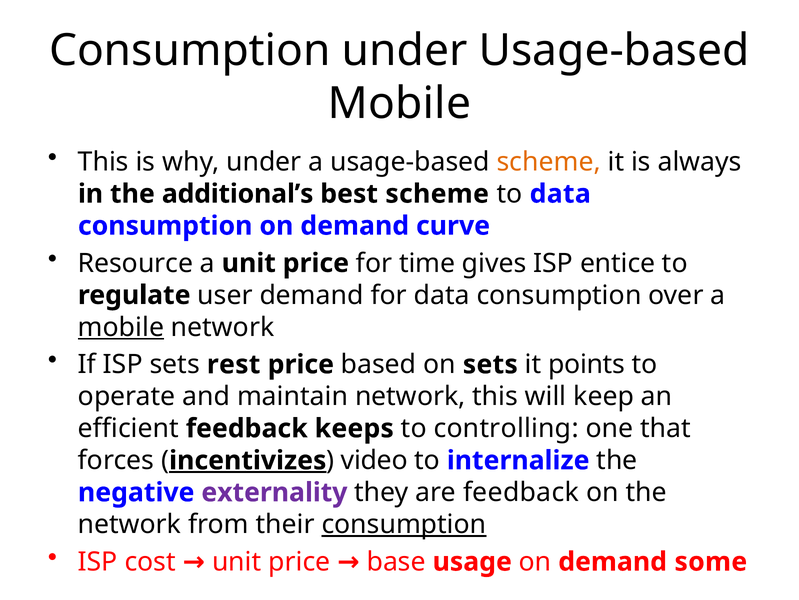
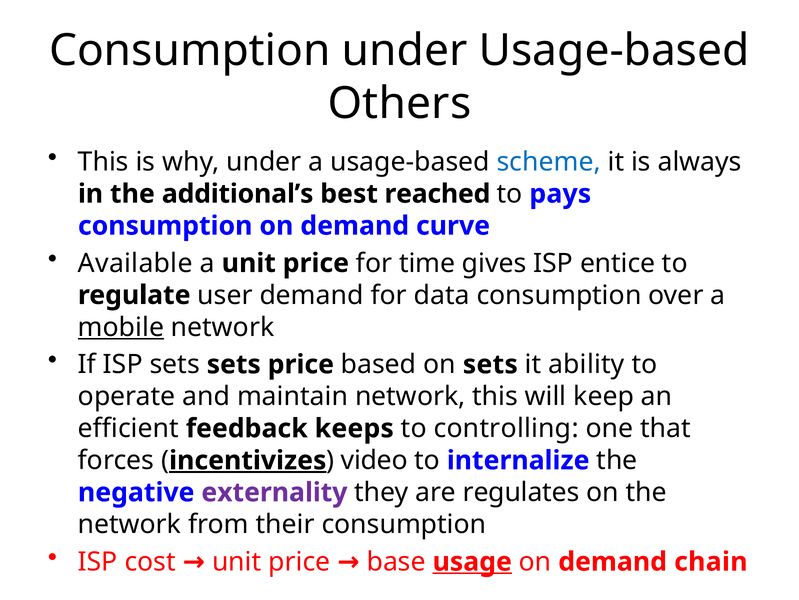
Mobile: Mobile -> Others (399, 104)
scheme colour: orange -> blue (549, 162)
best scheme: scheme -> reached (437, 194)
to data: data -> pays (560, 194)
Resource: Resource -> Available (135, 263)
sets rest: rest -> sets (234, 364)
points: points -> ability (586, 364)
are feedback: feedback -> regulates (521, 492)
consumption underline: present -> none (404, 524)
usage underline: none -> present (472, 561)
some: some -> chain (711, 561)
